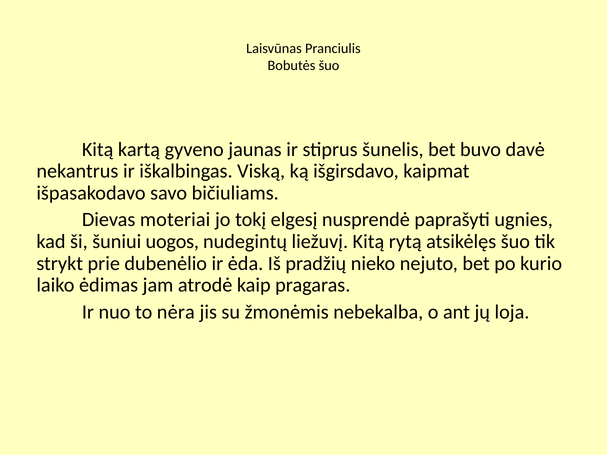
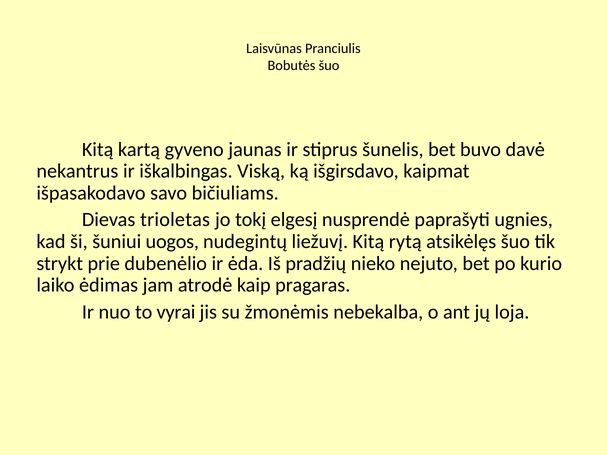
moteriai: moteriai -> trioletas (175, 220)
nėra: nėra -> vyrai (176, 312)
